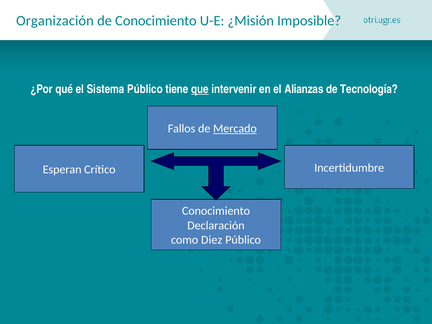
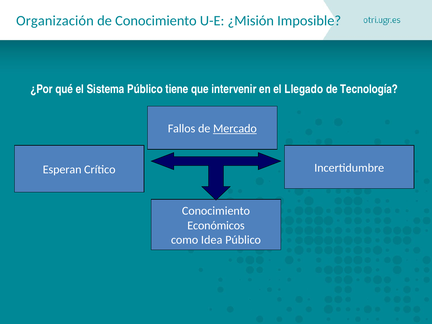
que underline: present -> none (200, 89)
Alianzas: Alianzas -> Llegado (304, 89)
Declaración: Declaración -> Económicos (216, 225)
Diez: Diez -> Idea (212, 240)
